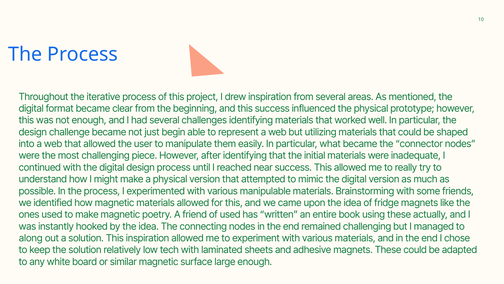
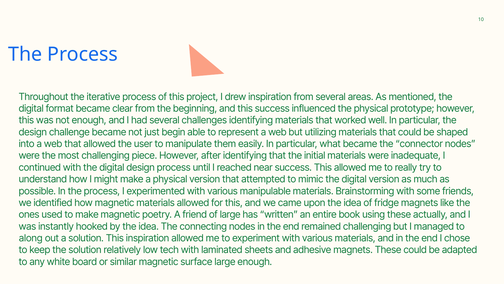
of used: used -> large (230, 214)
